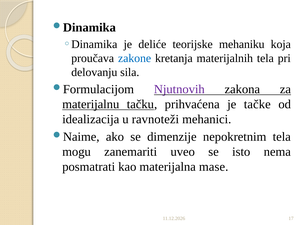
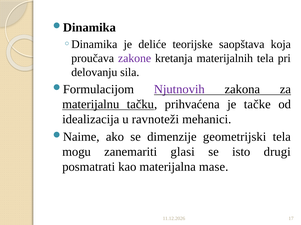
mehaniku: mehaniku -> saopštava (242, 44)
zakone colour: blue -> purple (135, 58)
nepokretnim: nepokretnim -> geometrijski (235, 137)
uveo: uveo -> glasi (183, 152)
nema: nema -> drugi (277, 152)
